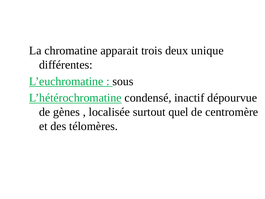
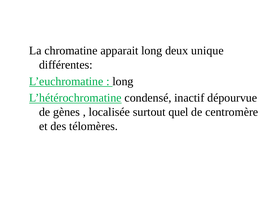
apparait trois: trois -> long (152, 51)
sous: sous -> long (123, 81)
